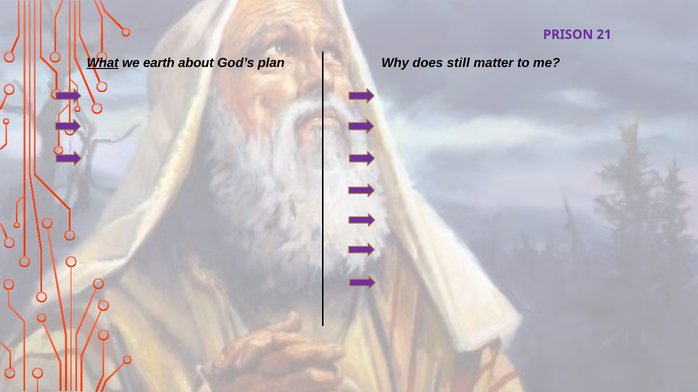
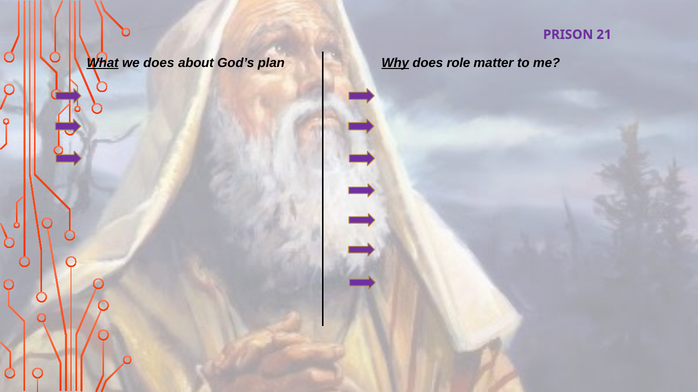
we earth: earth -> does (159, 63)
Why underline: none -> present (395, 63)
still: still -> role (458, 63)
